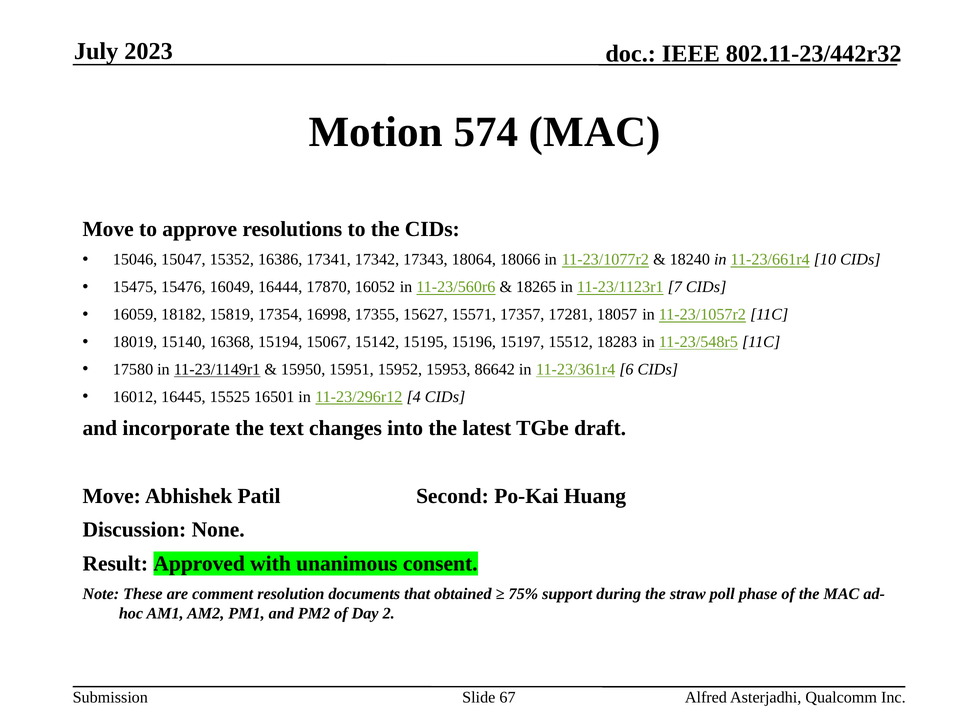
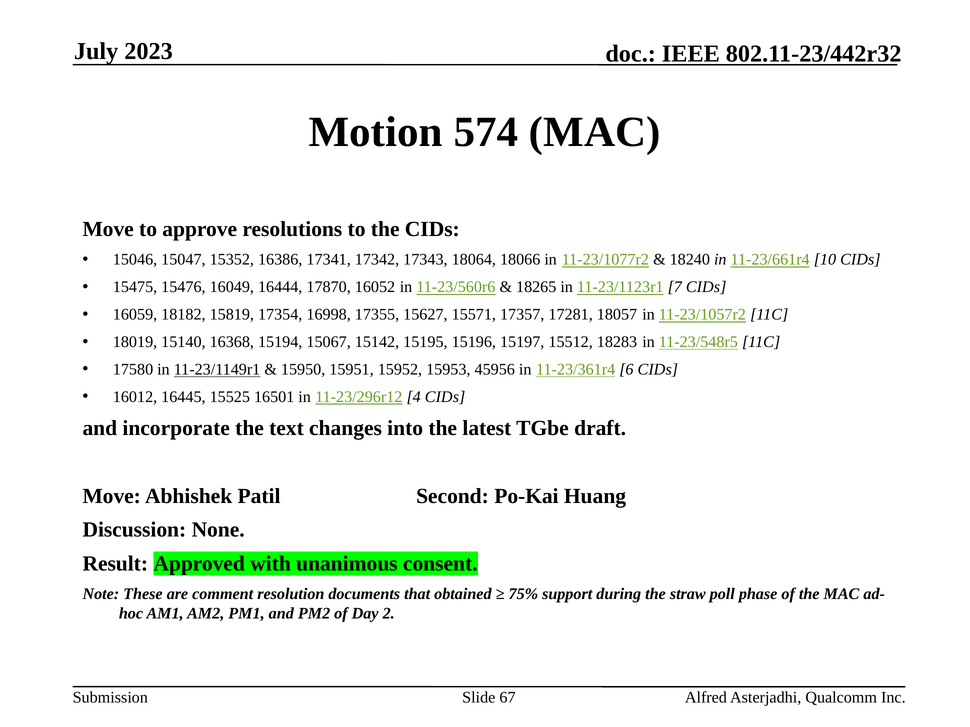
86642: 86642 -> 45956 (495, 370)
